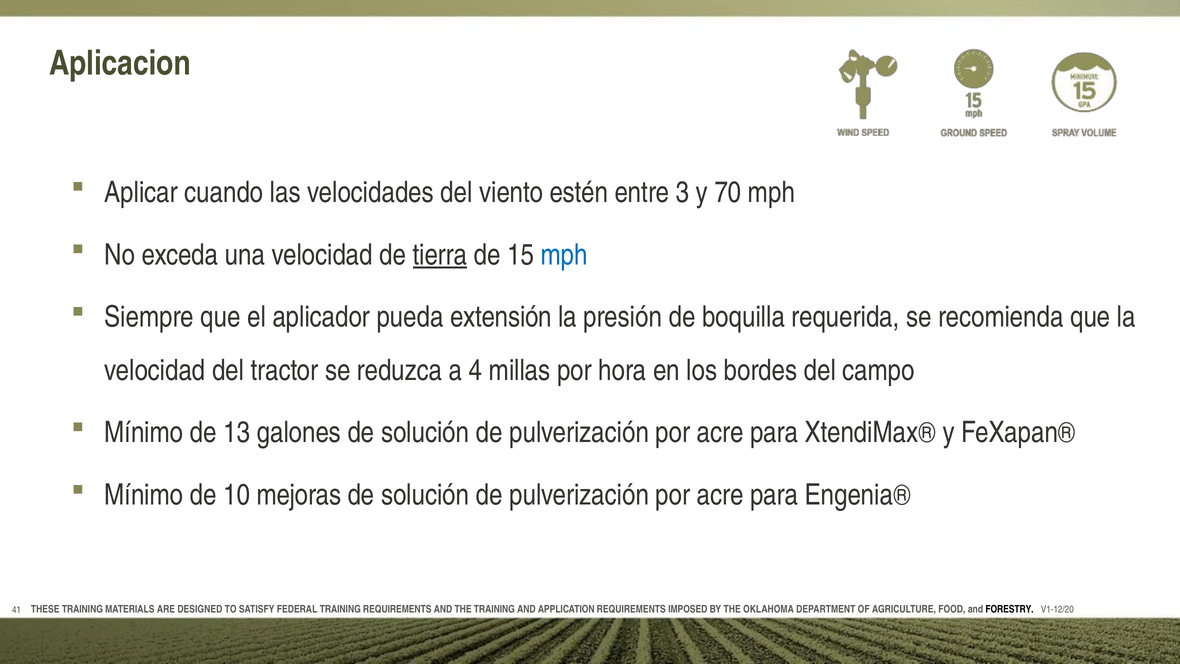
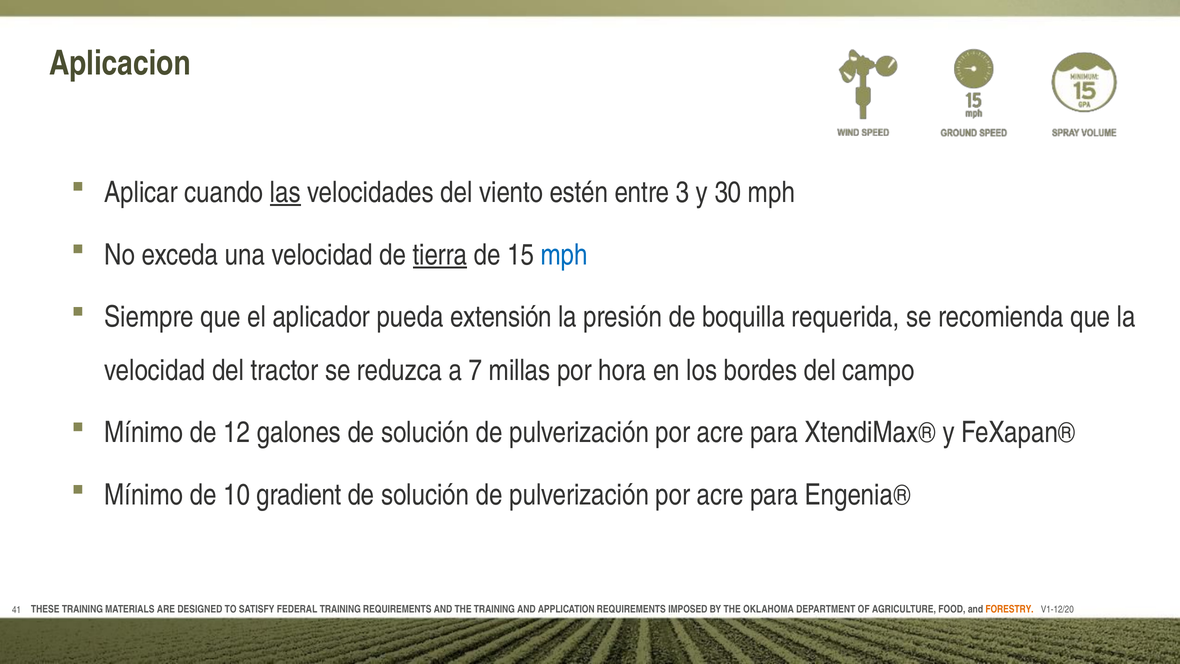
las underline: none -> present (285, 192)
70: 70 -> 30 (728, 192)
4: 4 -> 7 (476, 370)
13: 13 -> 12 (237, 433)
mejoras: mejoras -> gradient (299, 495)
FORESTRY colour: black -> orange (1010, 609)
